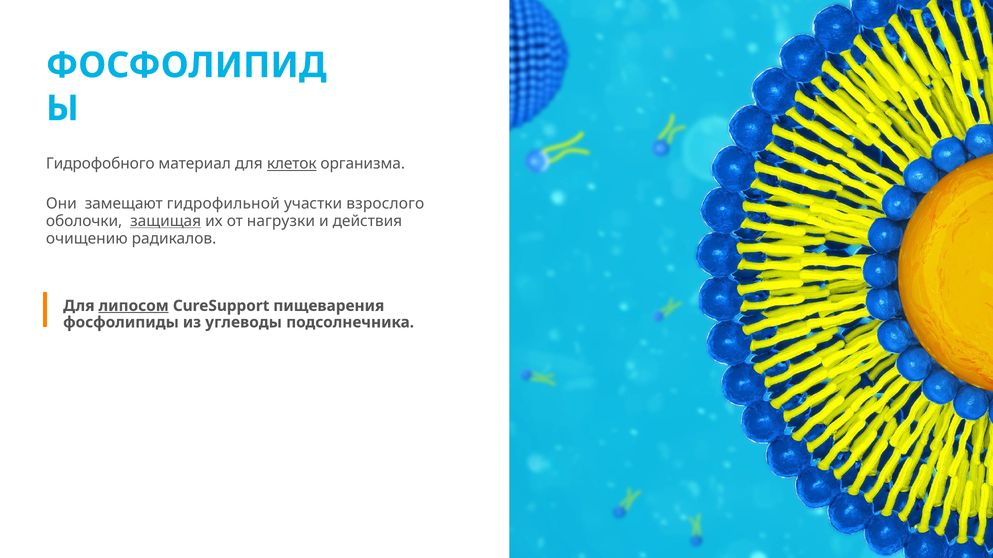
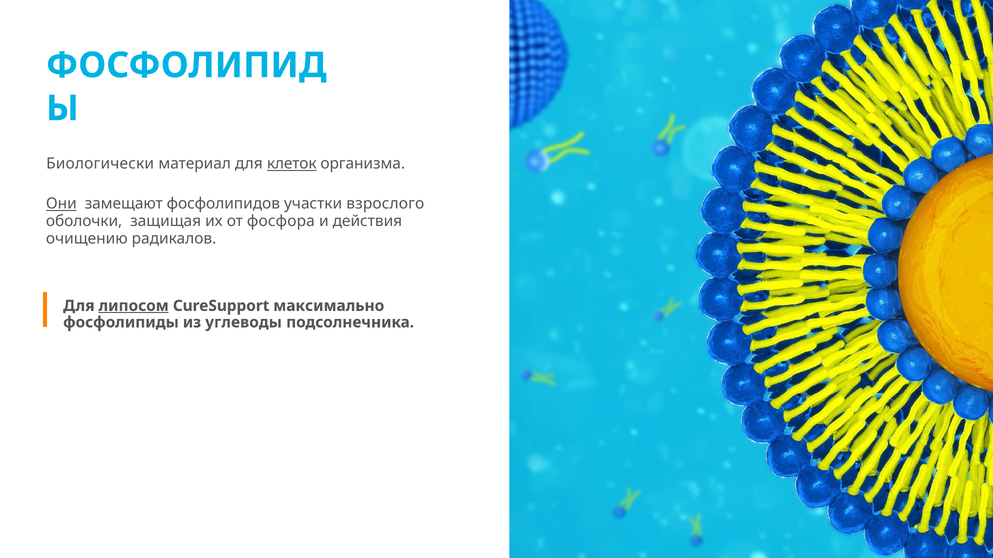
Гидрофобного: Гидрофобного -> Биологически (100, 164)
Они underline: none -> present (61, 204)
гидрофильной: гидрофильной -> фосфолипидов (223, 204)
защищая underline: present -> none (166, 221)
нагрузки: нагрузки -> фосфора (281, 221)
пищеварения: пищеварения -> максимально (329, 306)
